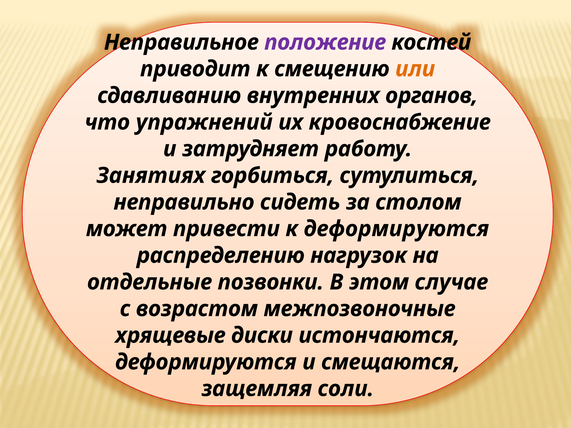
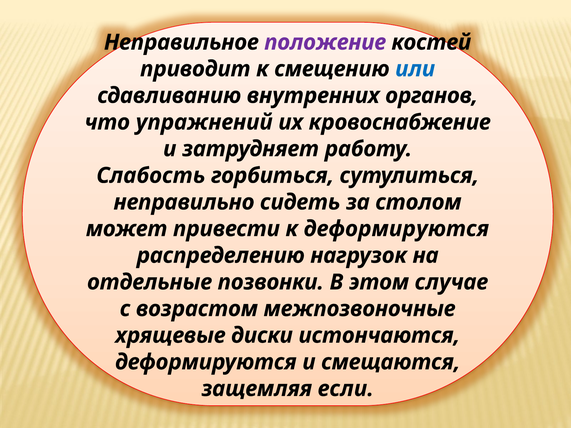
или colour: orange -> blue (415, 69)
Занятиях: Занятиях -> Слабость (151, 176)
соли: соли -> если (346, 389)
